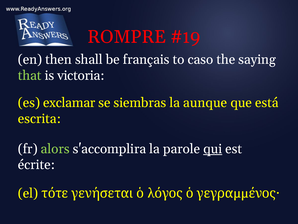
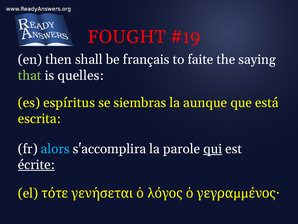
ROMPRE: ROMPRE -> FOUGHT (127, 37)
caso: caso -> faite (200, 59)
victoria: victoria -> quelles (81, 75)
exclamar: exclamar -> espíritus (69, 103)
alors colour: light green -> light blue (55, 148)
écrite underline: none -> present (36, 164)
